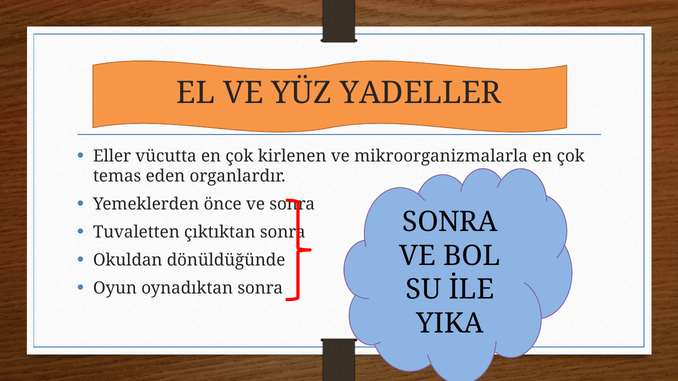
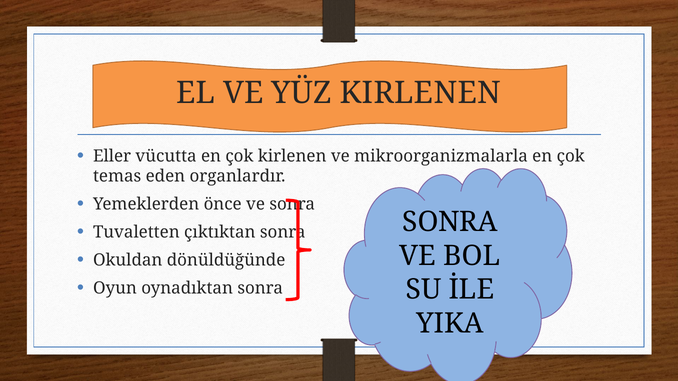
YÜZ YADELLER: YADELLER -> KIRLENEN (420, 93)
